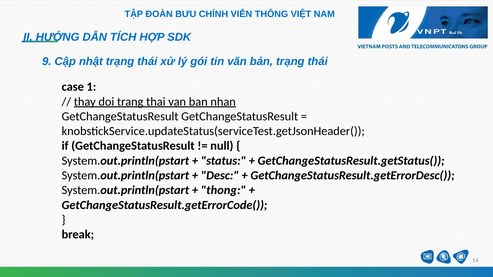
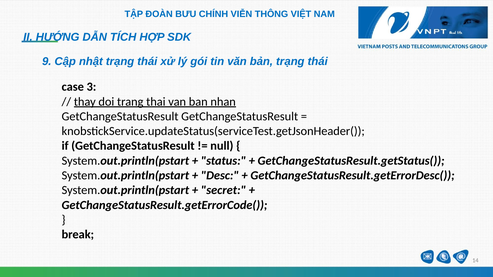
1: 1 -> 3 (91, 87)
thong: thong -> secret (223, 190)
